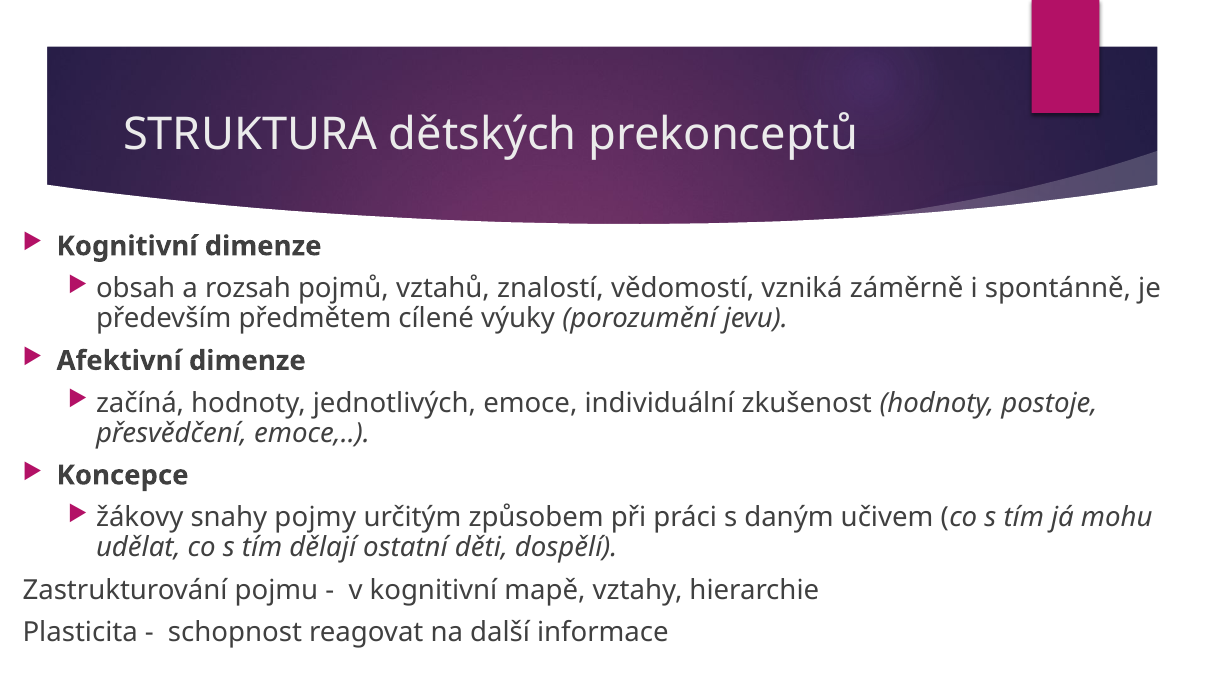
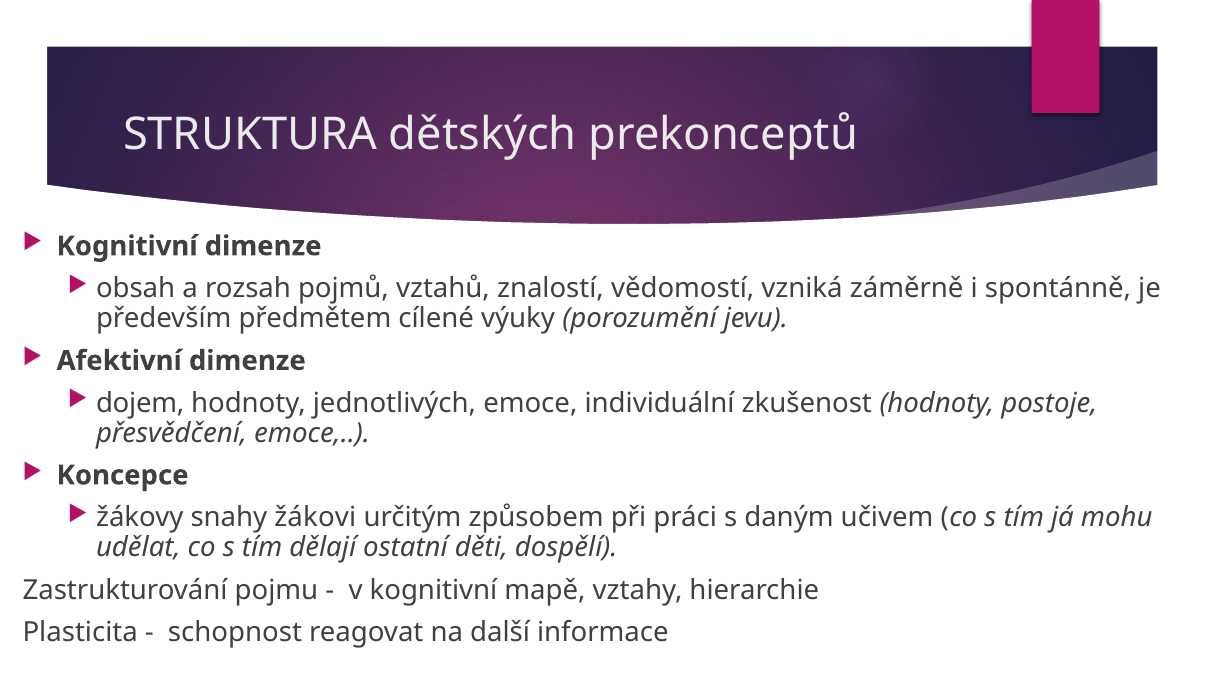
začíná: začíná -> dojem (140, 403)
pojmy: pojmy -> žákovi (315, 518)
